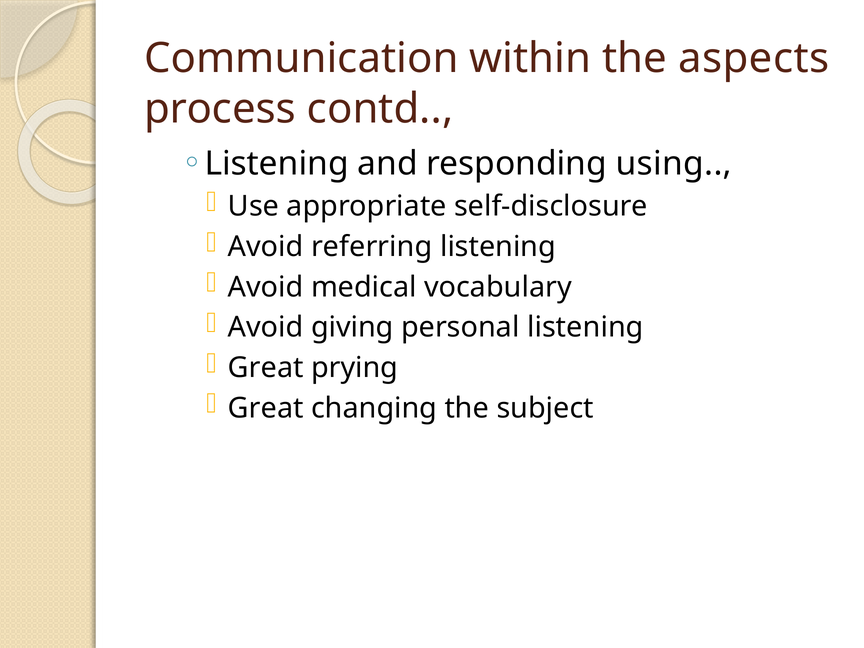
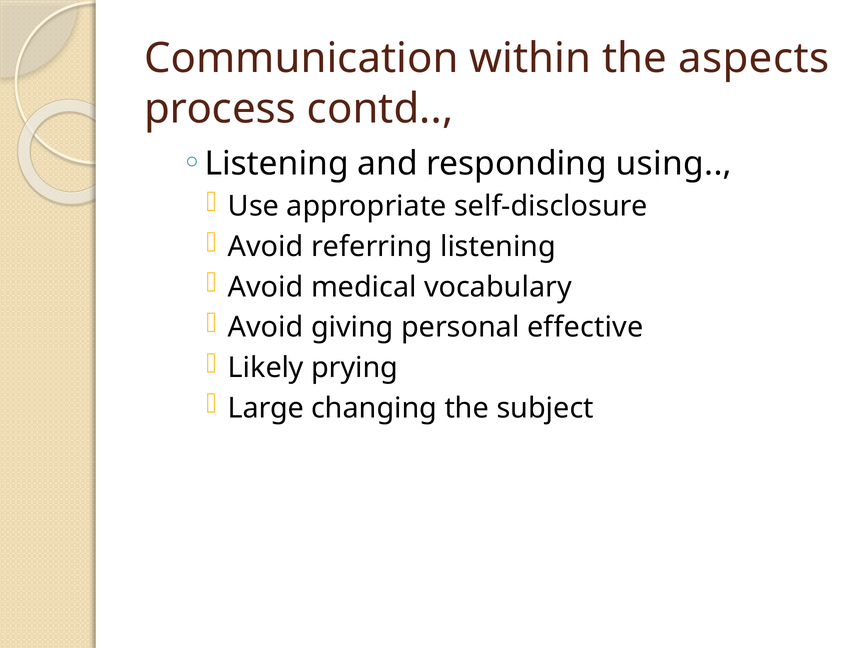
personal listening: listening -> effective (585, 327)
Great: Great -> Likely (266, 368)
Great: Great -> Large (266, 408)
